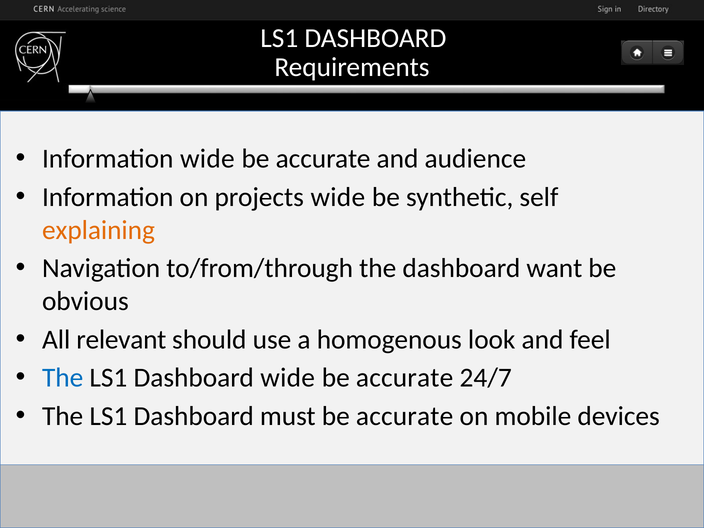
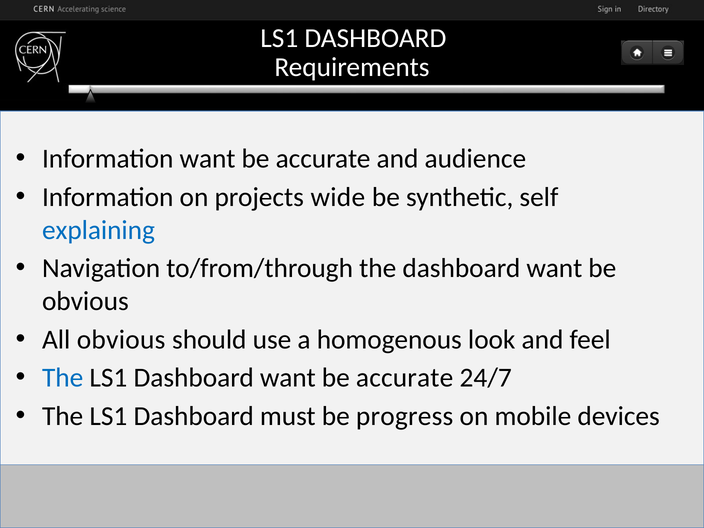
Information wide: wide -> want (208, 159)
explaining colour: orange -> blue (98, 230)
All relevant: relevant -> obvious (121, 340)
LS1 Dashboard wide: wide -> want (288, 378)
must be accurate: accurate -> progress (405, 416)
